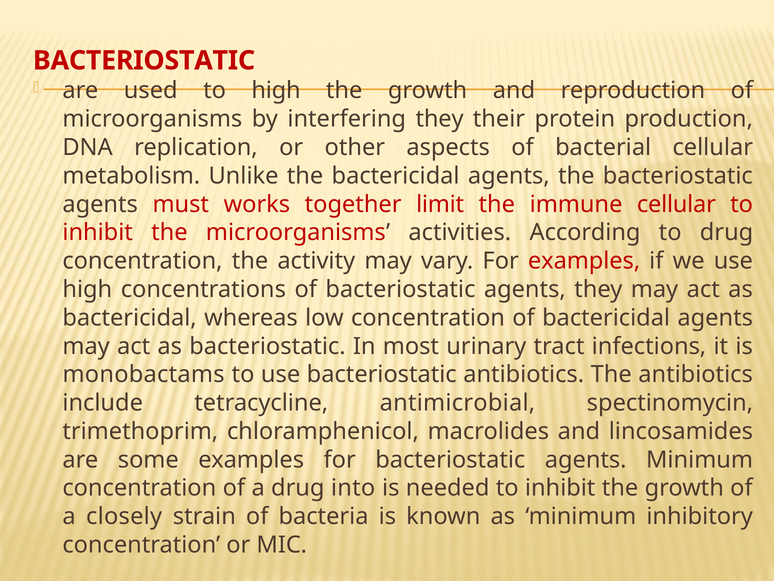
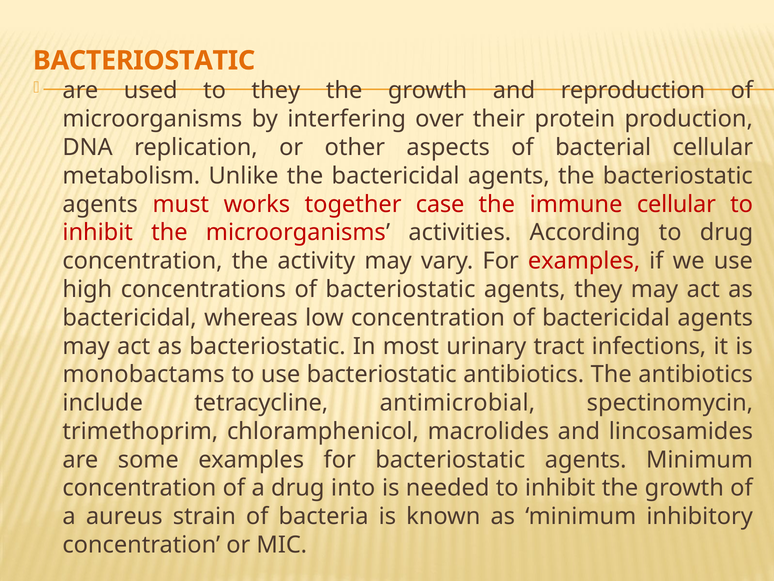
BACTERIOSTATIC colour: red -> orange (144, 60)
to high: high -> they (276, 91)
interfering they: they -> over (440, 119)
limit: limit -> case (440, 204)
closely: closely -> aureus (124, 516)
